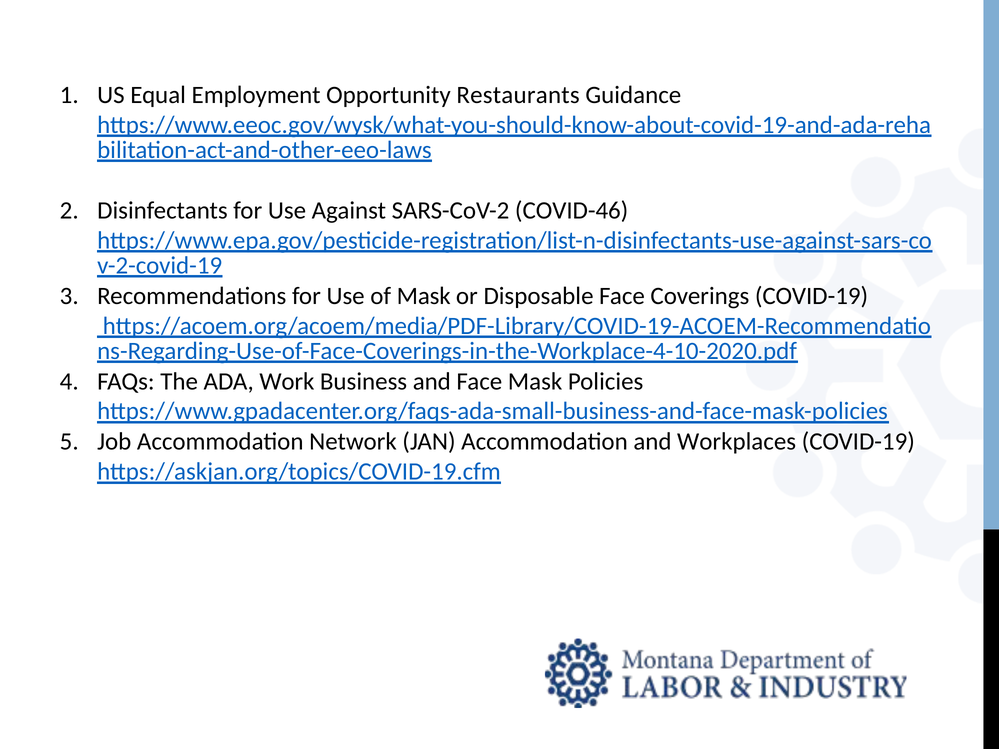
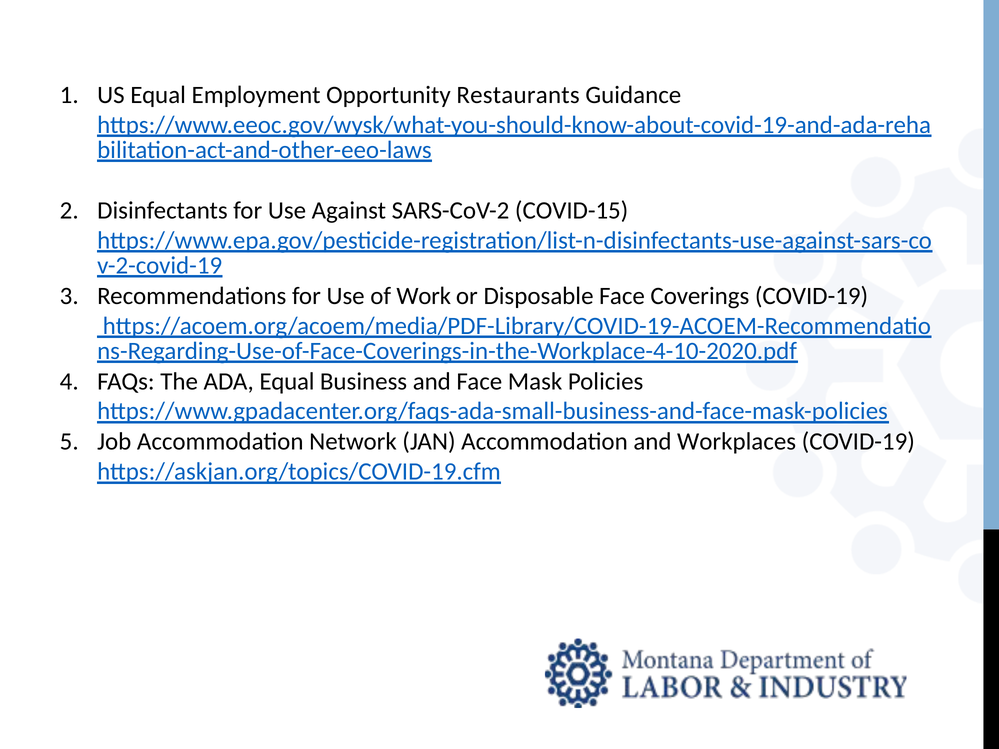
COVID-46: COVID-46 -> COVID-15 (572, 211)
of Mask: Mask -> Work (424, 296)
ADA Work: Work -> Equal (287, 381)
